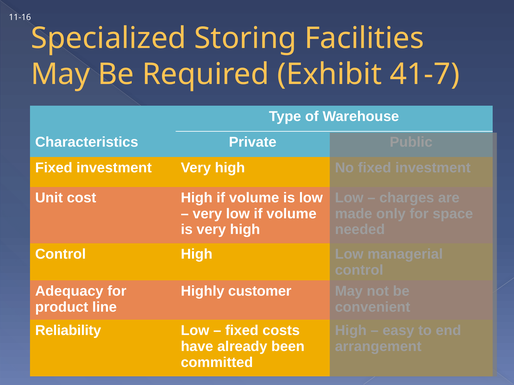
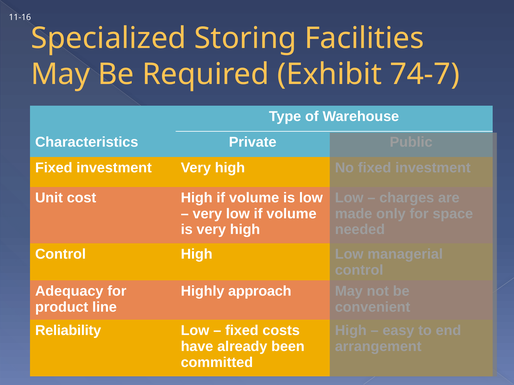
41-7: 41-7 -> 74-7 (425, 74)
customer: customer -> approach (260, 292)
